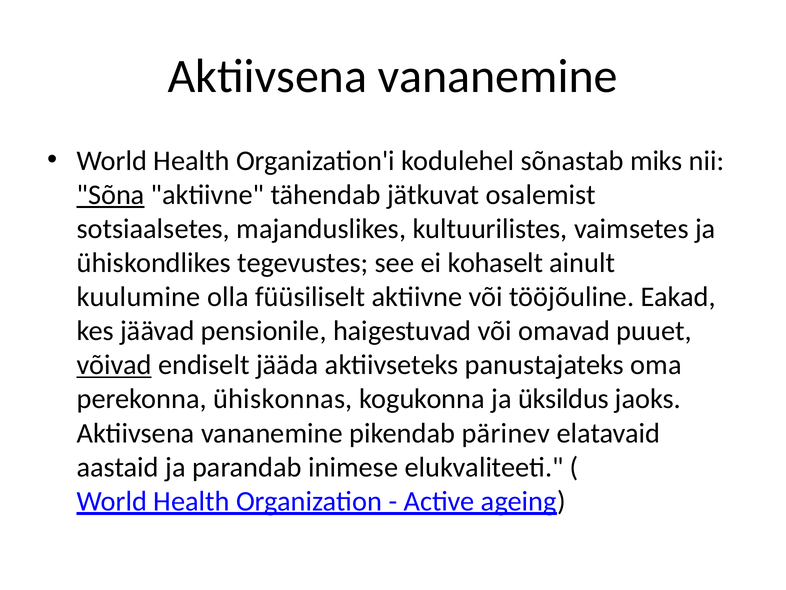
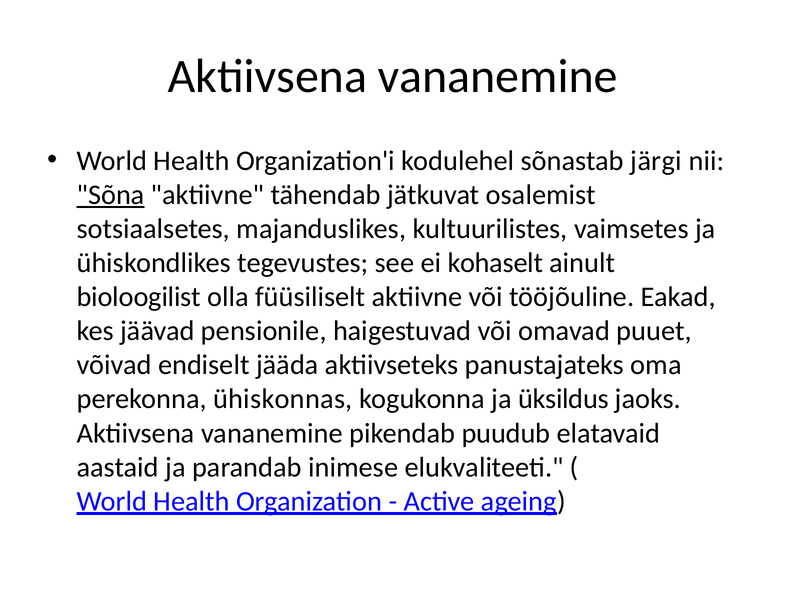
miks: miks -> järgi (656, 160)
kuulumine: kuulumine -> bioloogilist (139, 297)
võivad underline: present -> none (114, 365)
pärinev: pärinev -> puudub (506, 433)
